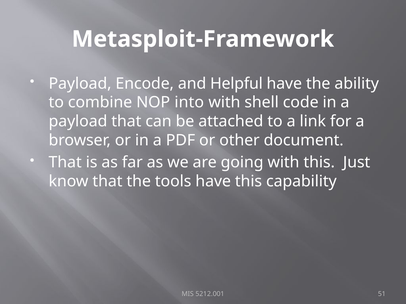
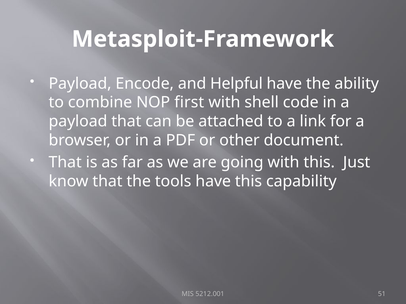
into: into -> first (189, 103)
